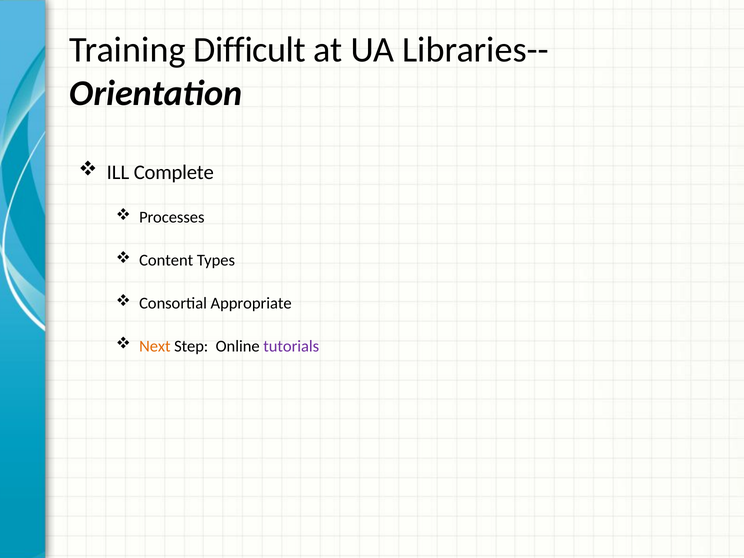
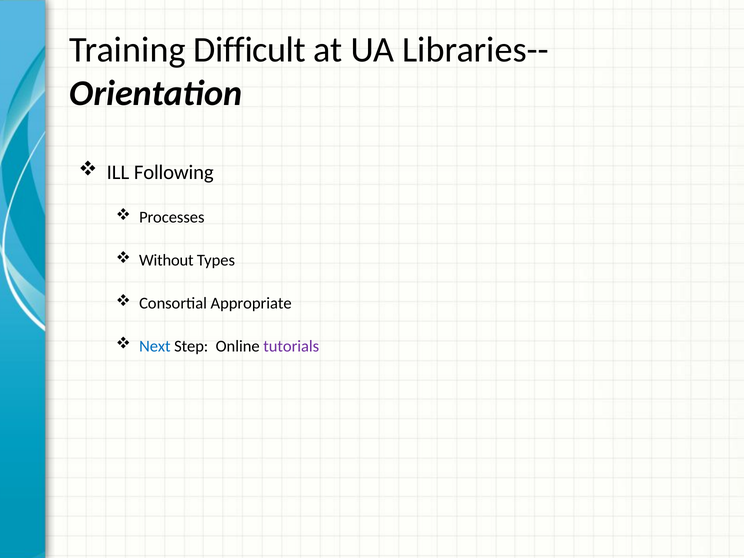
Complete: Complete -> Following (174, 172)
Content: Content -> Without (166, 260)
Next colour: orange -> blue (155, 346)
